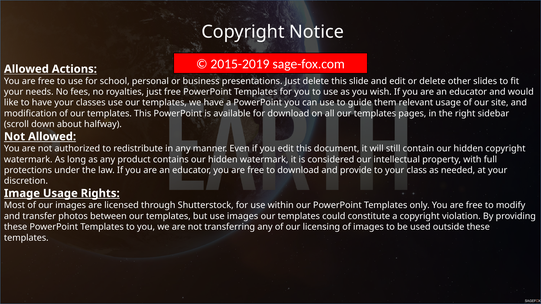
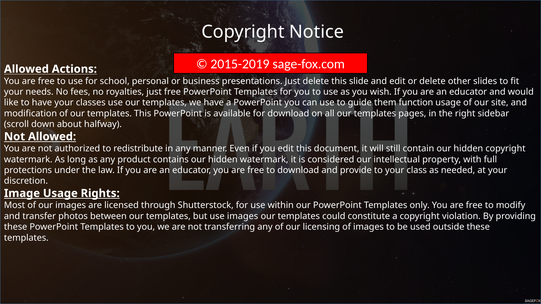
relevant: relevant -> function (416, 103)
